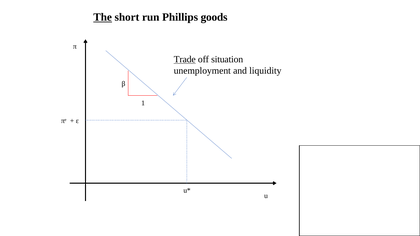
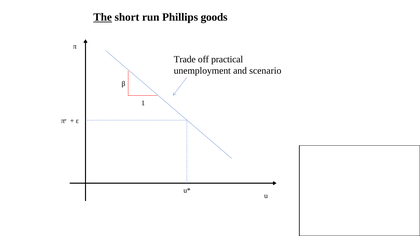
Trade underline: present -> none (185, 60)
situation: situation -> practical (227, 60)
liquidity: liquidity -> scenario (265, 71)
